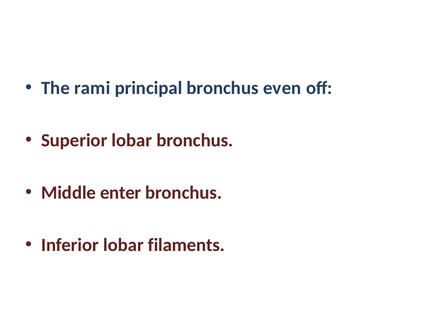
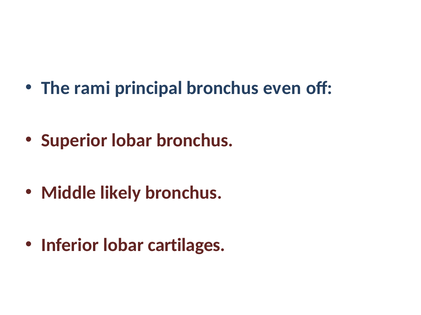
enter: enter -> likely (121, 193)
filaments: filaments -> cartilages (186, 246)
